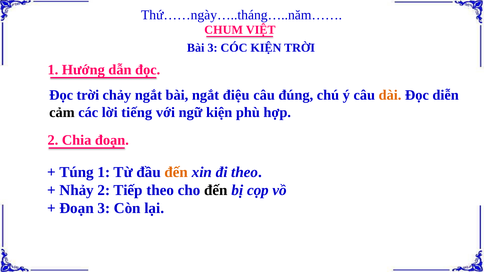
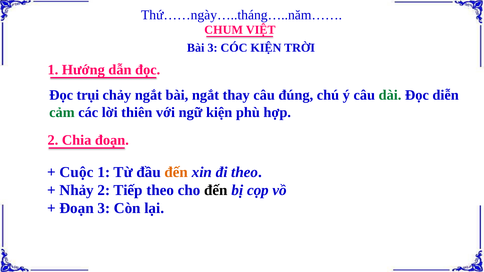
Đọc trời: trời -> trụi (88, 95)
điệu: điệu -> thay (236, 95)
dài colour: orange -> green (390, 95)
cảm colour: black -> green (62, 112)
tiếng: tiếng -> thiên (137, 112)
Túng: Túng -> Cuộc (77, 172)
